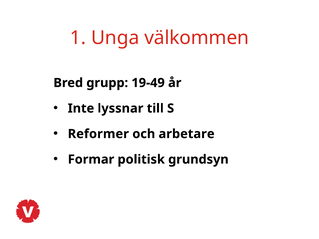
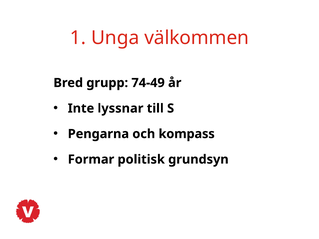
19-49: 19-49 -> 74-49 (148, 83)
Reformer: Reformer -> Pengarna (98, 134)
arbetare: arbetare -> kompass (187, 134)
